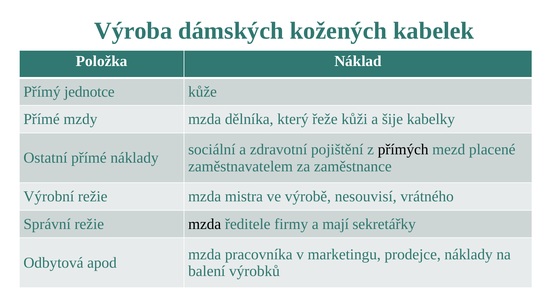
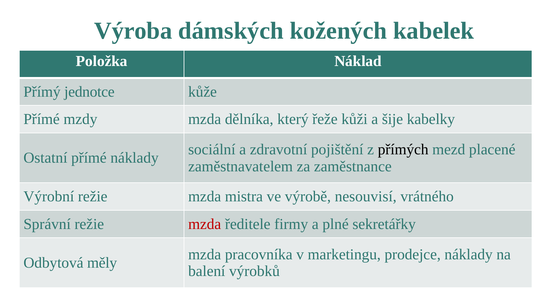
mzda colour: black -> red (205, 224)
mají: mají -> plné (336, 224)
apod: apod -> měly (102, 263)
